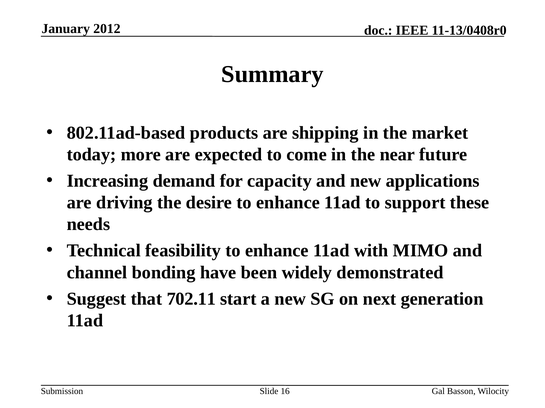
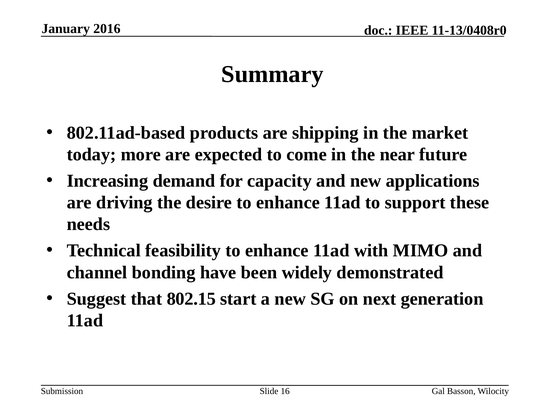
2012: 2012 -> 2016 (107, 29)
702.11: 702.11 -> 802.15 (191, 299)
